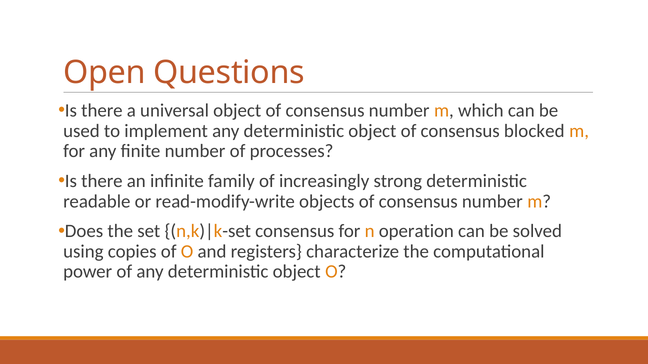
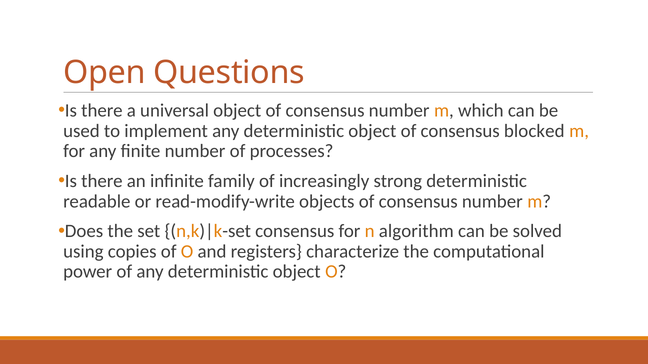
operation: operation -> algorithm (416, 231)
